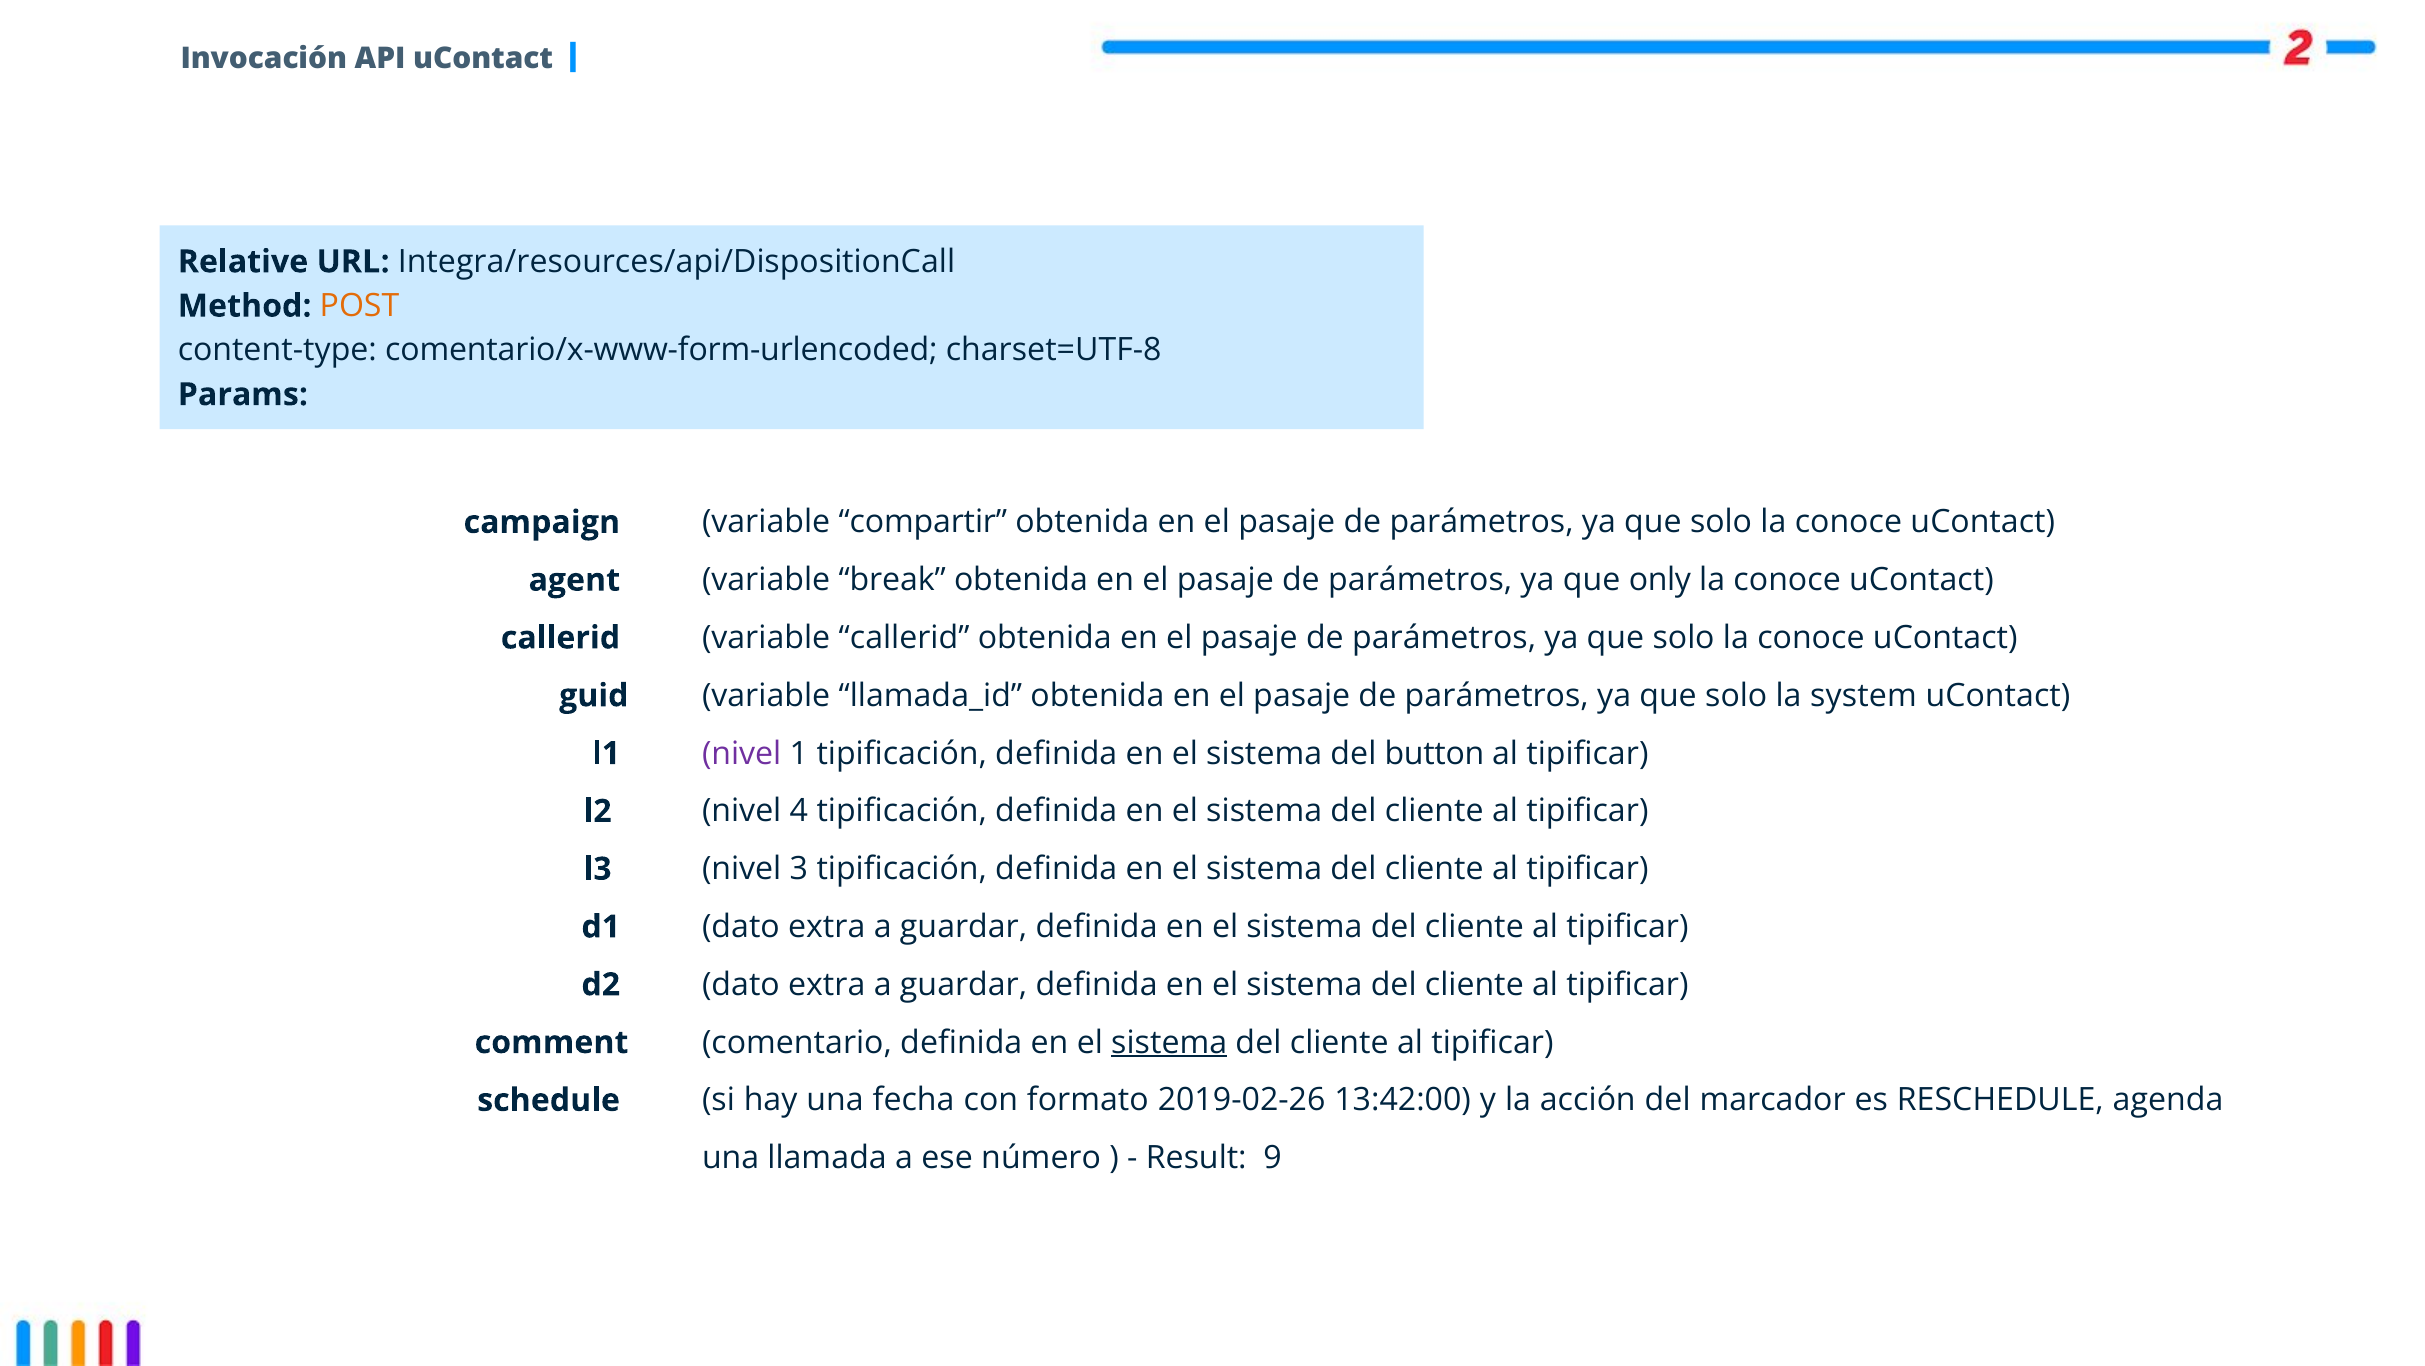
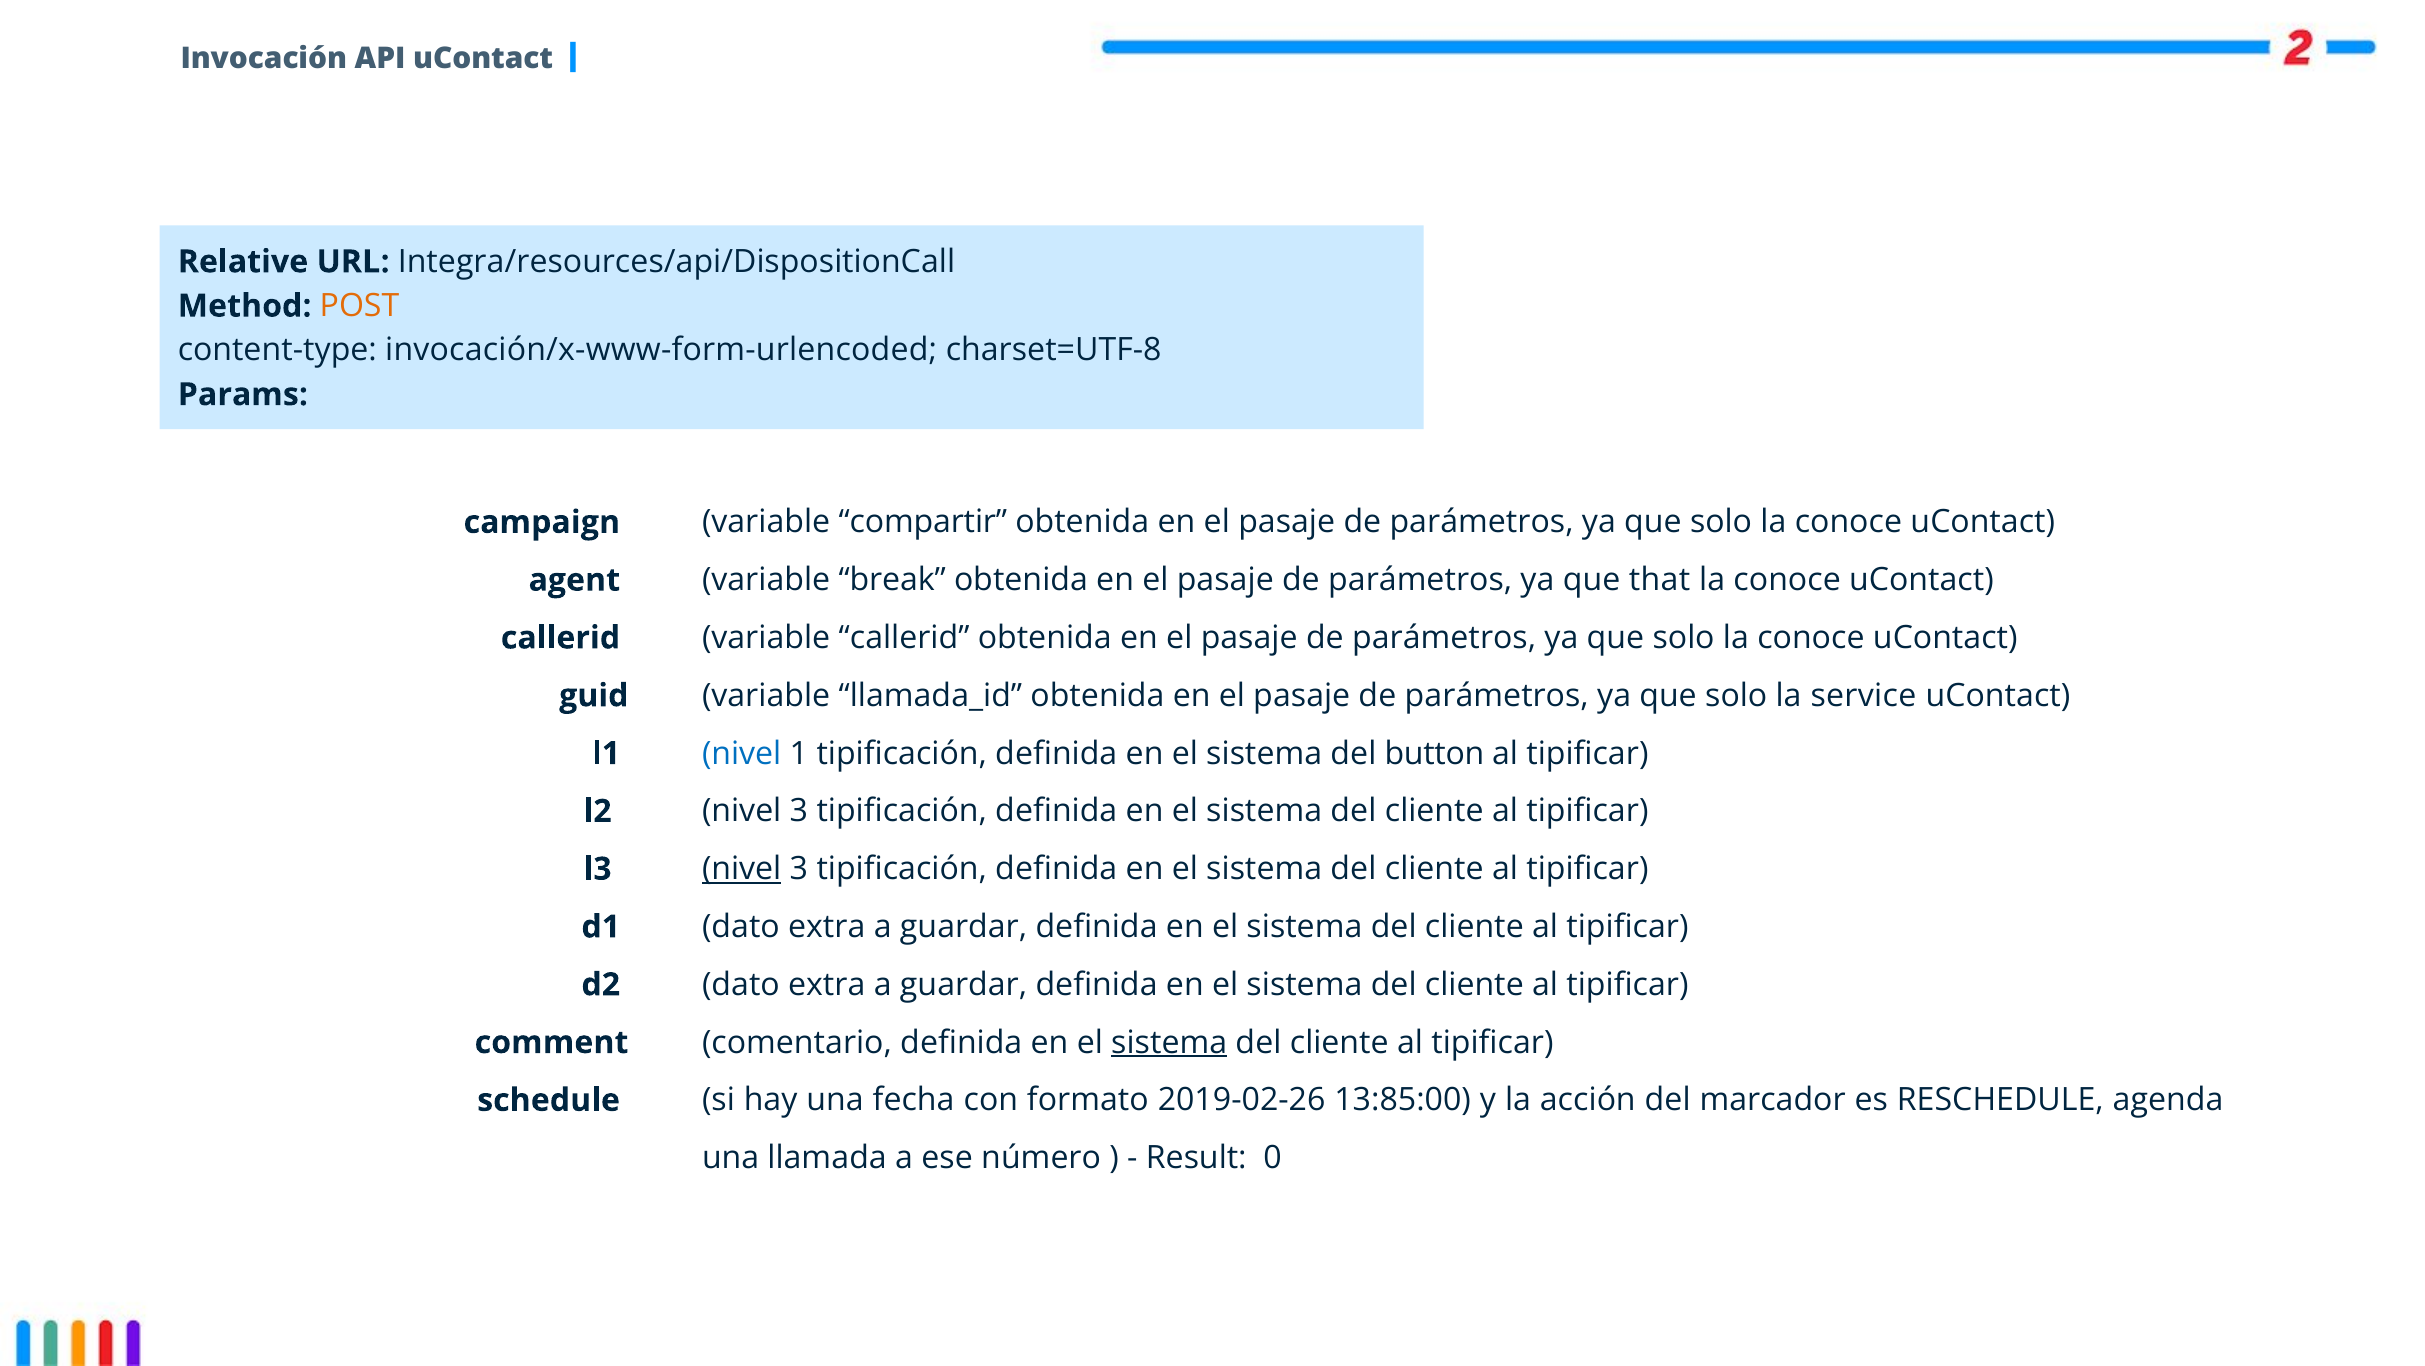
comentario/x-www-form-urlencoded: comentario/x-www-form-urlencoded -> invocación/x-www-form-urlencoded (661, 350)
only: only -> that (1660, 580)
system: system -> service (1863, 695)
nivel colour: purple -> blue (742, 753)
4: 4 -> 3 (799, 811)
nivel underline: none -> present (742, 869)
13:42:00: 13:42:00 -> 13:85:00 (1403, 1100)
9: 9 -> 0 (1273, 1158)
